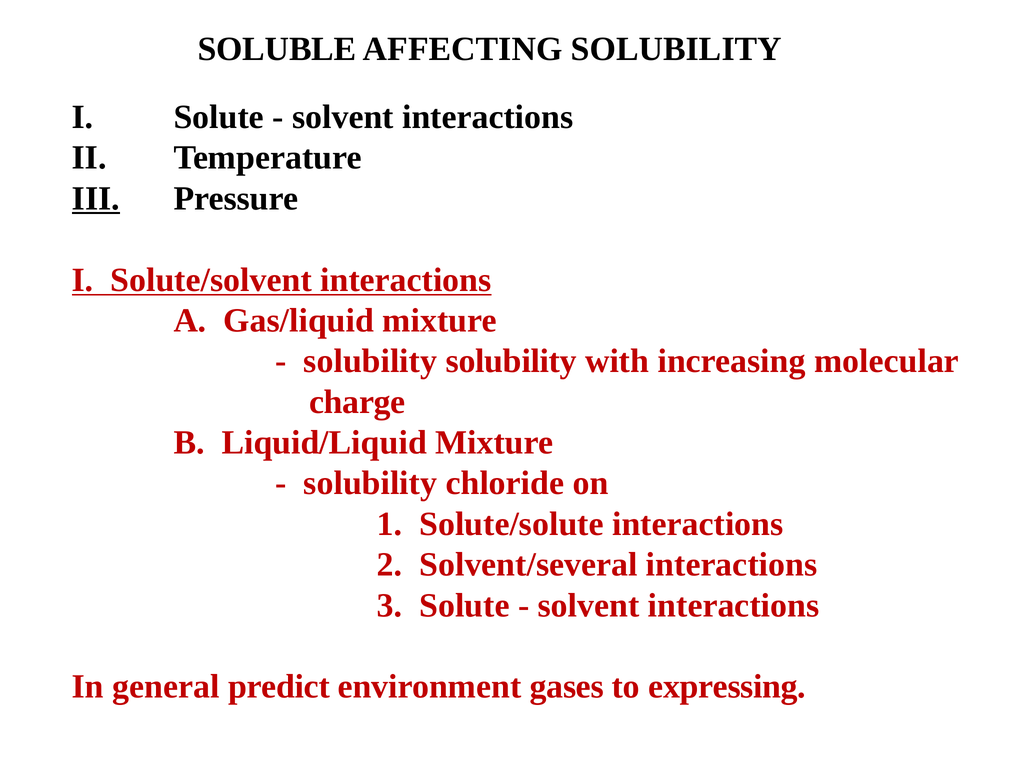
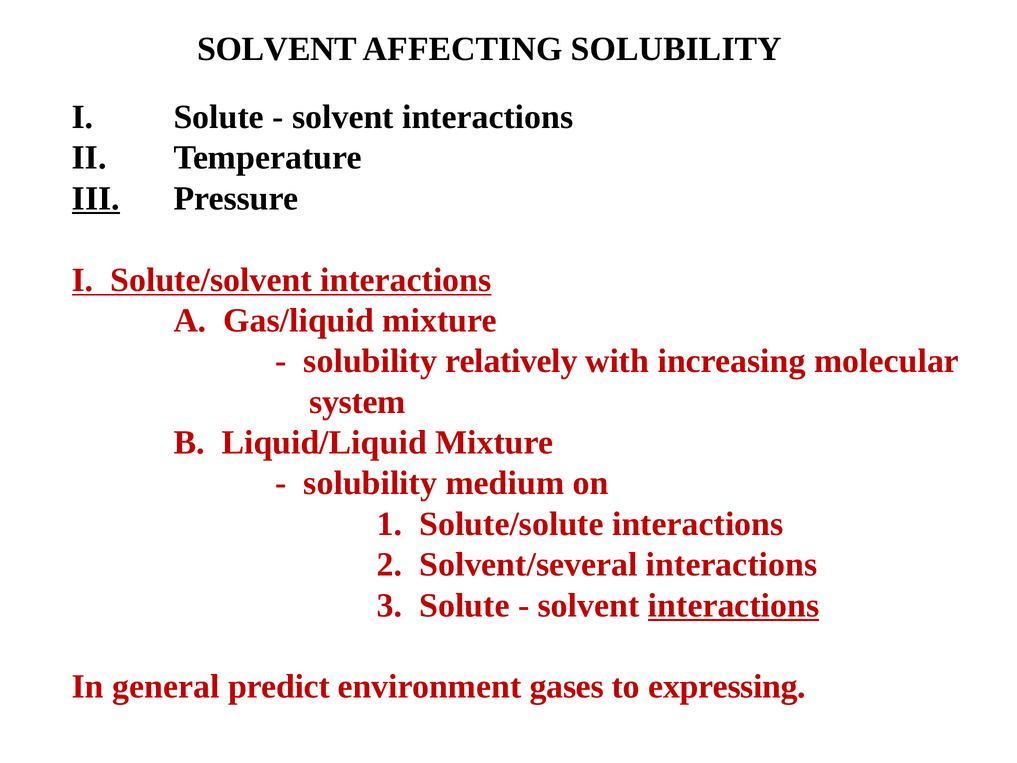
SOLUBLE: SOLUBLE -> SOLVENT (277, 49)
solubility solubility: solubility -> relatively (511, 361)
charge: charge -> system (357, 402)
chloride: chloride -> medium (505, 483)
interactions underline: none -> present (734, 605)
